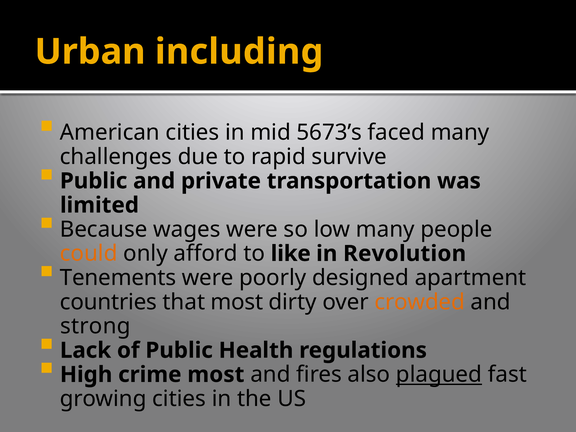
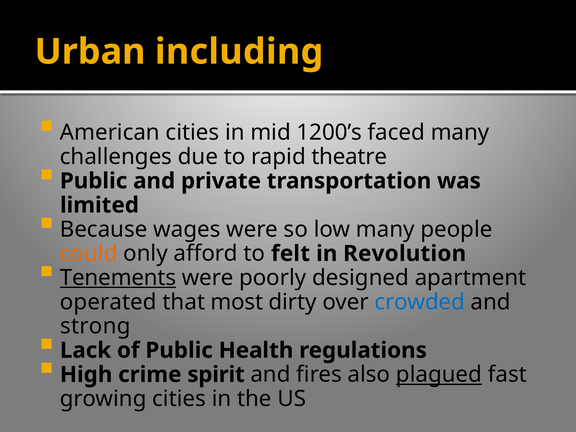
5673’s: 5673’s -> 1200’s (329, 133)
survive: survive -> theatre (349, 157)
like: like -> felt (291, 254)
Tenements underline: none -> present (118, 278)
countries: countries -> operated (108, 302)
crowded colour: orange -> blue (420, 302)
crime most: most -> spirit (216, 375)
